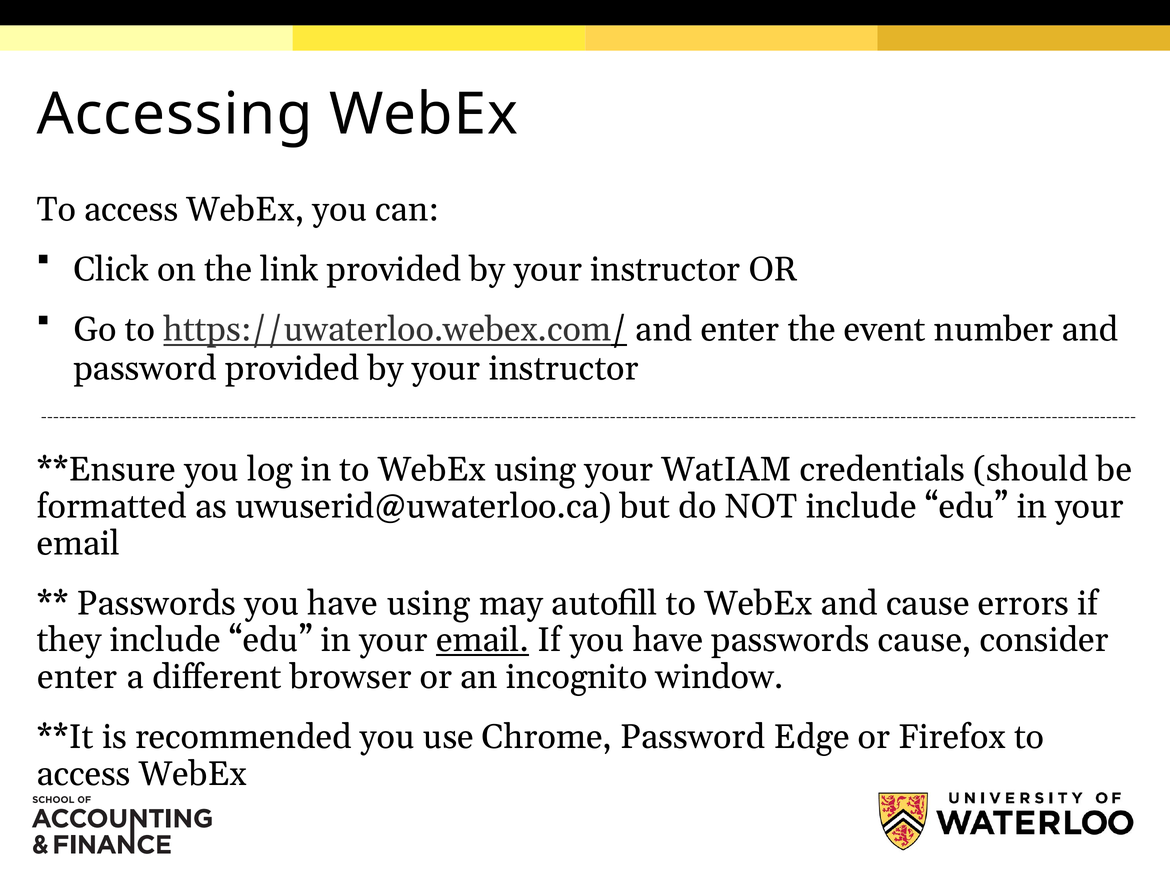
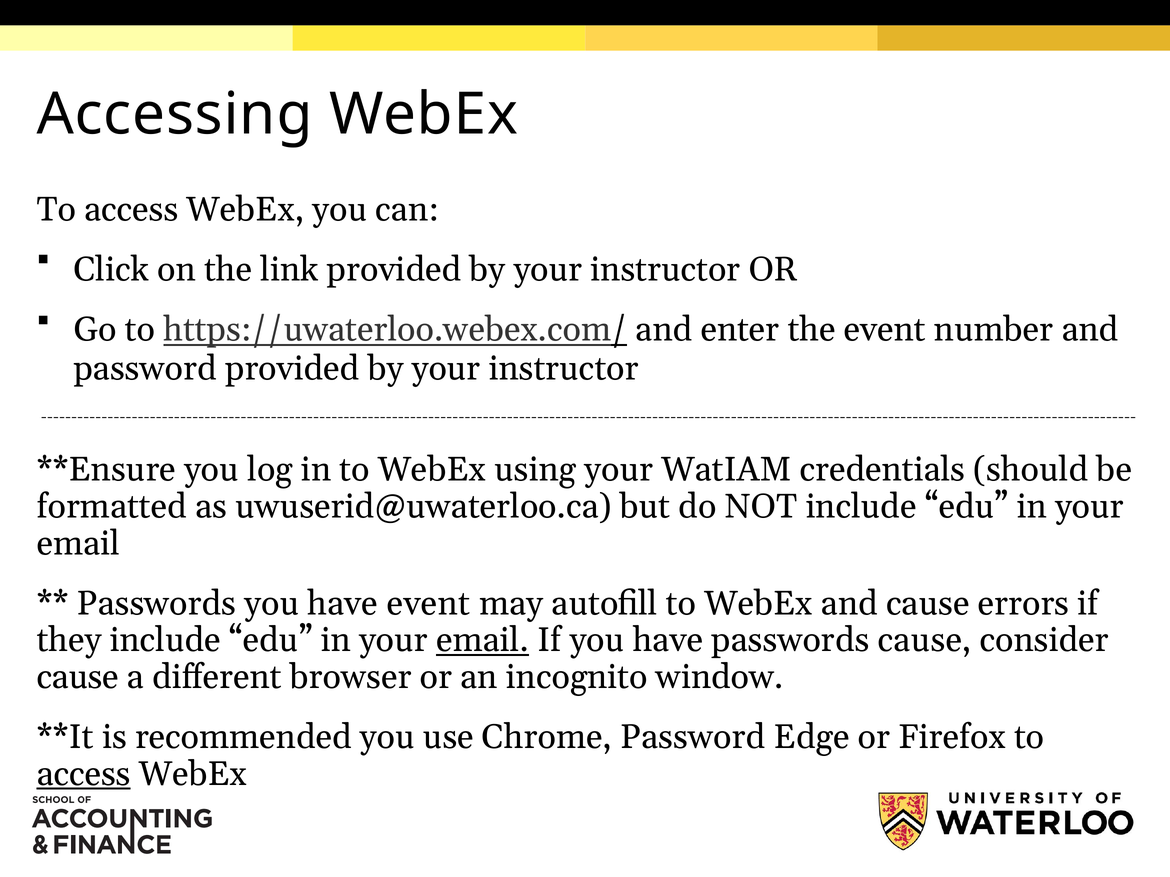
have using: using -> event (428, 604)
enter: enter -> cause (78, 677)
access underline: none -> present (84, 774)
